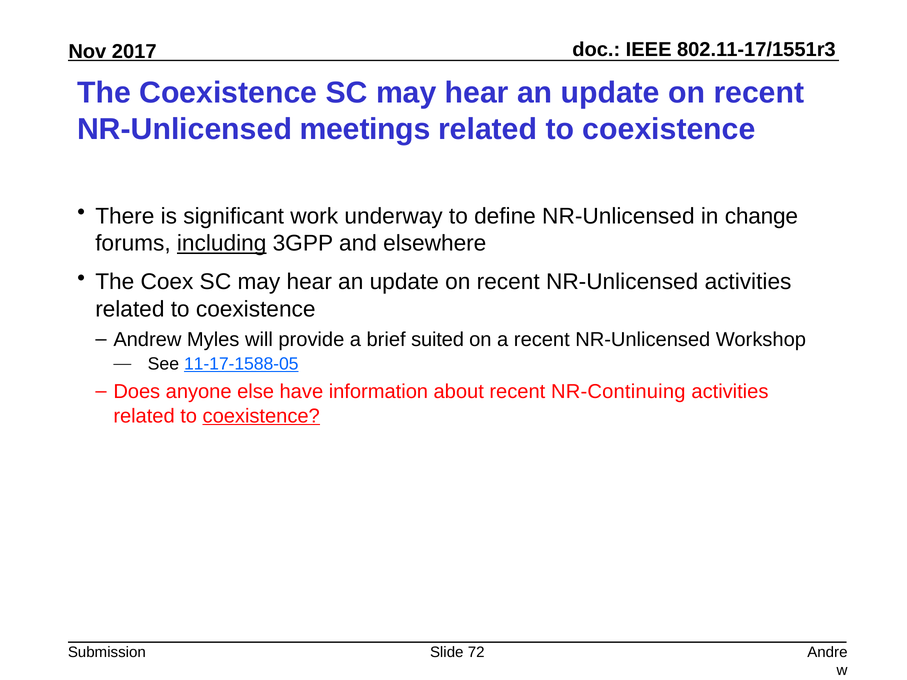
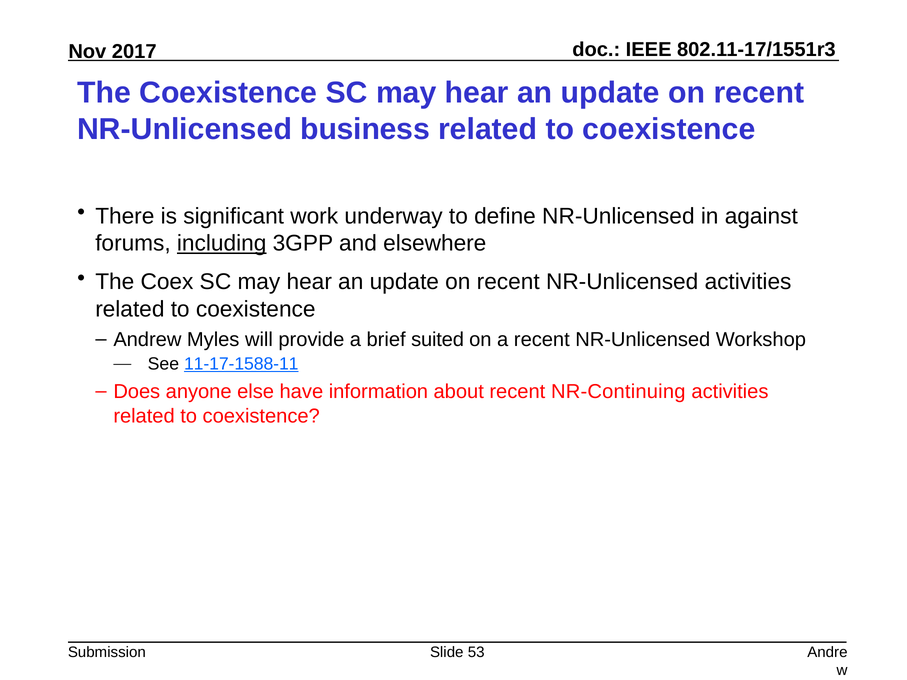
meetings: meetings -> business (365, 129)
change: change -> against (761, 216)
11-17-1588-05: 11-17-1588-05 -> 11-17-1588-11 (241, 364)
coexistence underline: present -> none (261, 416)
72: 72 -> 53 (476, 652)
